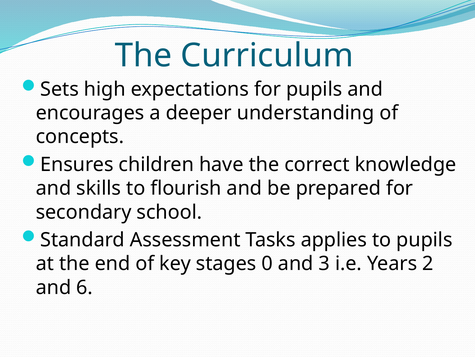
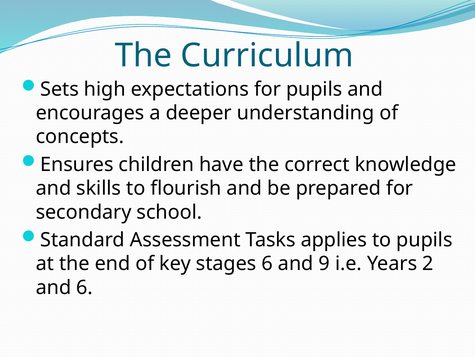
stages 0: 0 -> 6 (267, 263)
3: 3 -> 9 (324, 263)
